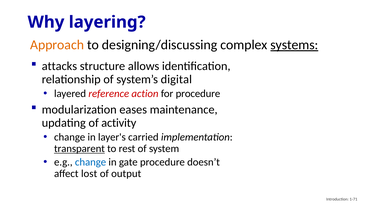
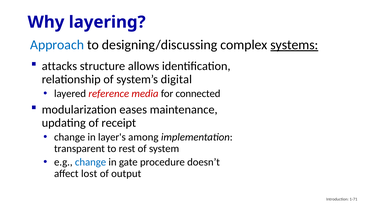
Approach colour: orange -> blue (57, 45)
action: action -> media (145, 94)
for procedure: procedure -> connected (198, 94)
activity: activity -> receipt (119, 123)
carried: carried -> among (143, 137)
transparent underline: present -> none (79, 149)
